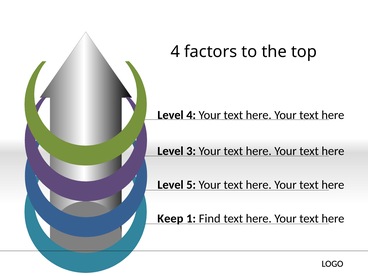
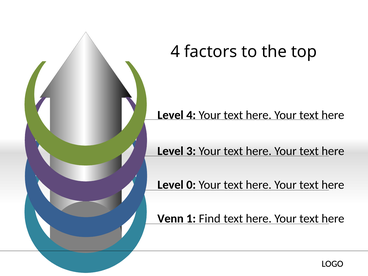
5: 5 -> 0 (191, 185)
Keep: Keep -> Venn (170, 219)
